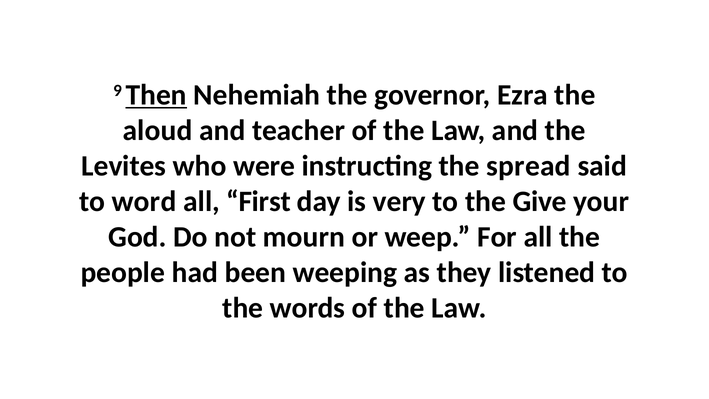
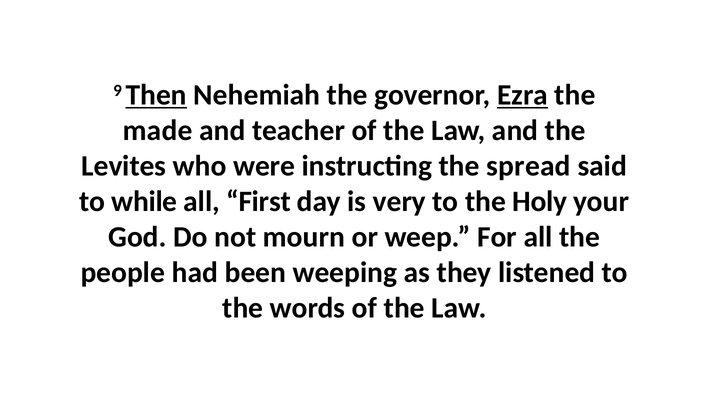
Ezra underline: none -> present (523, 95)
aloud: aloud -> made (157, 131)
word: word -> while (144, 201)
Give: Give -> Holy (540, 201)
